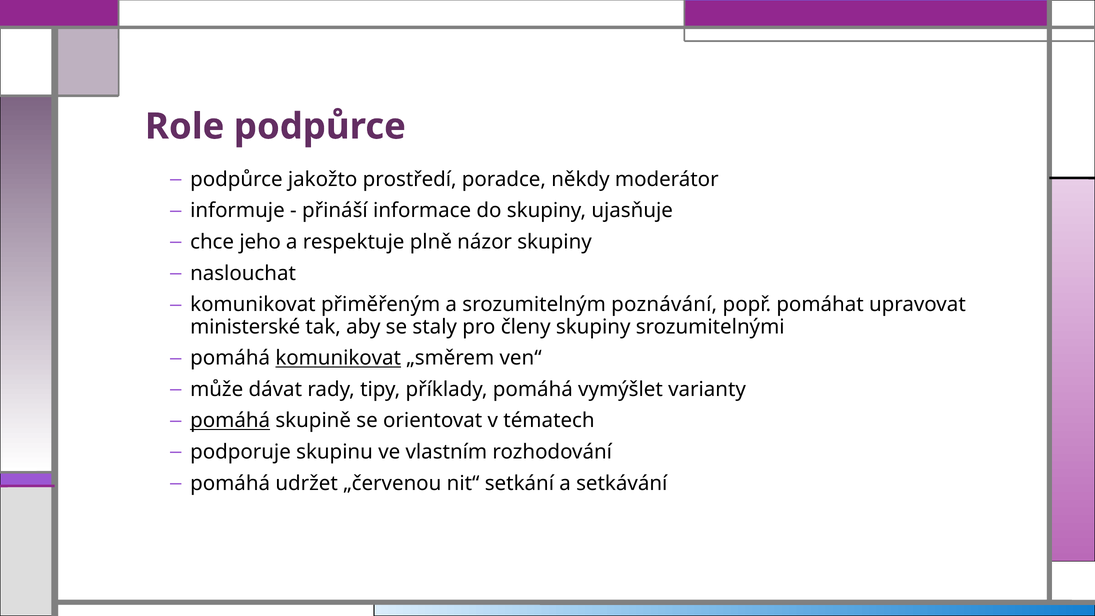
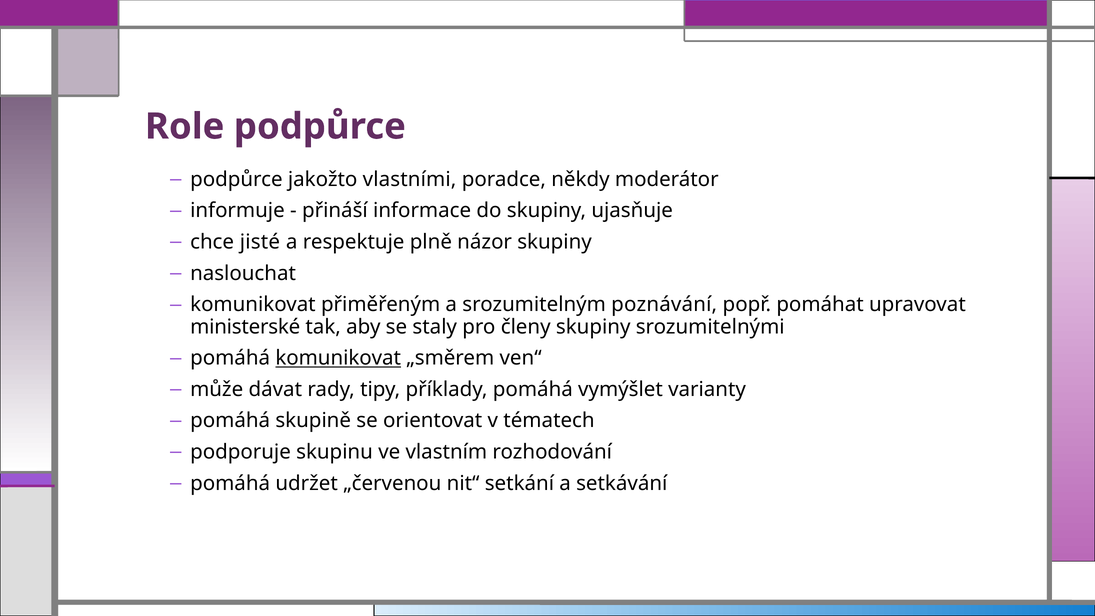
prostředí: prostředí -> vlastními (410, 179)
jeho: jeho -> jisté (260, 242)
pomáhá underline: present -> none (230, 421)
